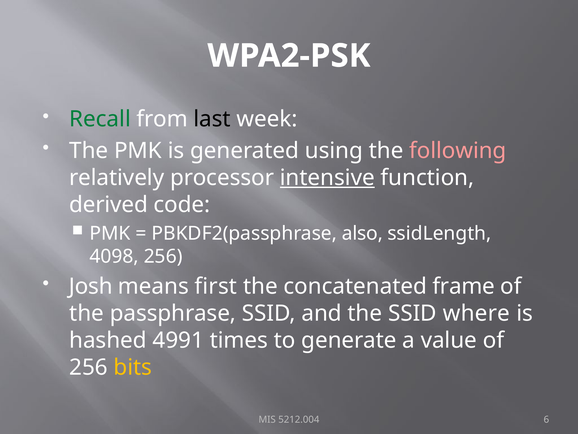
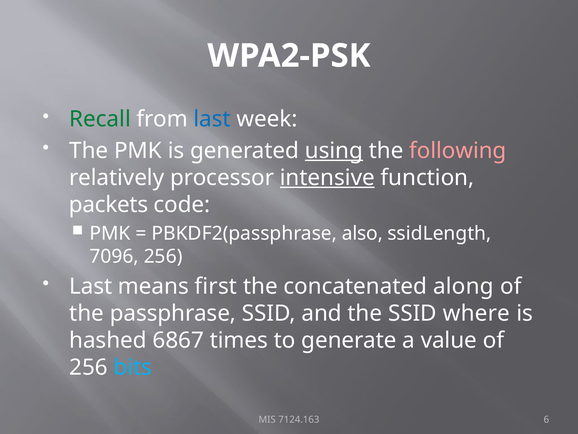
last colour: black -> blue (212, 119)
using underline: none -> present (334, 151)
derived: derived -> packets (109, 205)
4098: 4098 -> 7096 (114, 256)
Josh: Josh -> Last (91, 286)
frame: frame -> along (463, 286)
4991: 4991 -> 6867 (178, 340)
bits colour: yellow -> light blue (133, 367)
5212.004: 5212.004 -> 7124.163 (299, 419)
